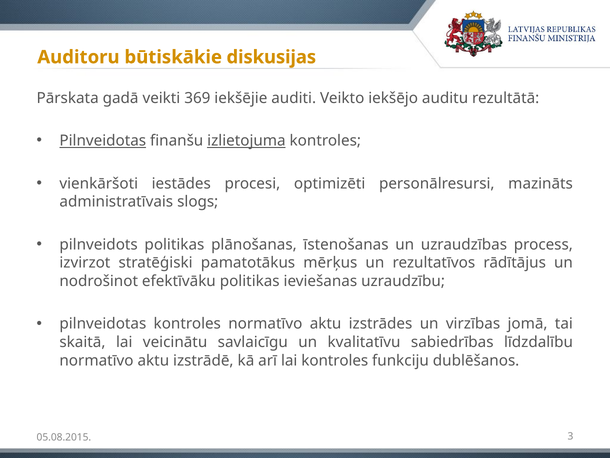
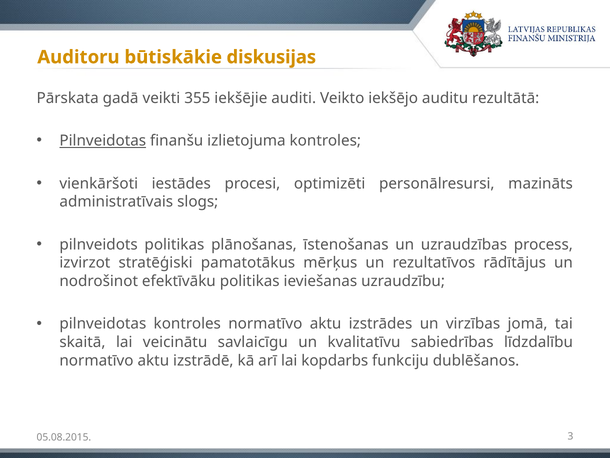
369: 369 -> 355 (197, 98)
izlietojuma underline: present -> none (246, 141)
lai kontroles: kontroles -> kopdarbs (335, 360)
